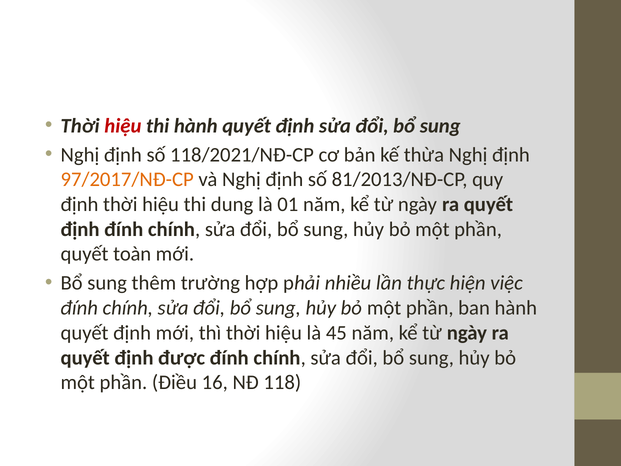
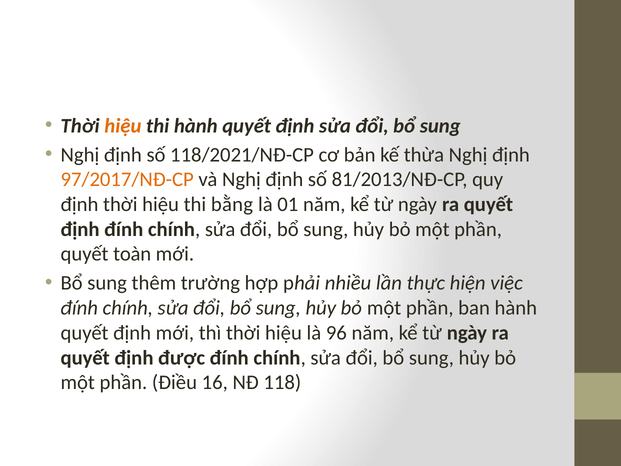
hiệu colour: red -> orange (123, 126)
dung: dung -> bằng (232, 204)
45: 45 -> 96 (336, 333)
